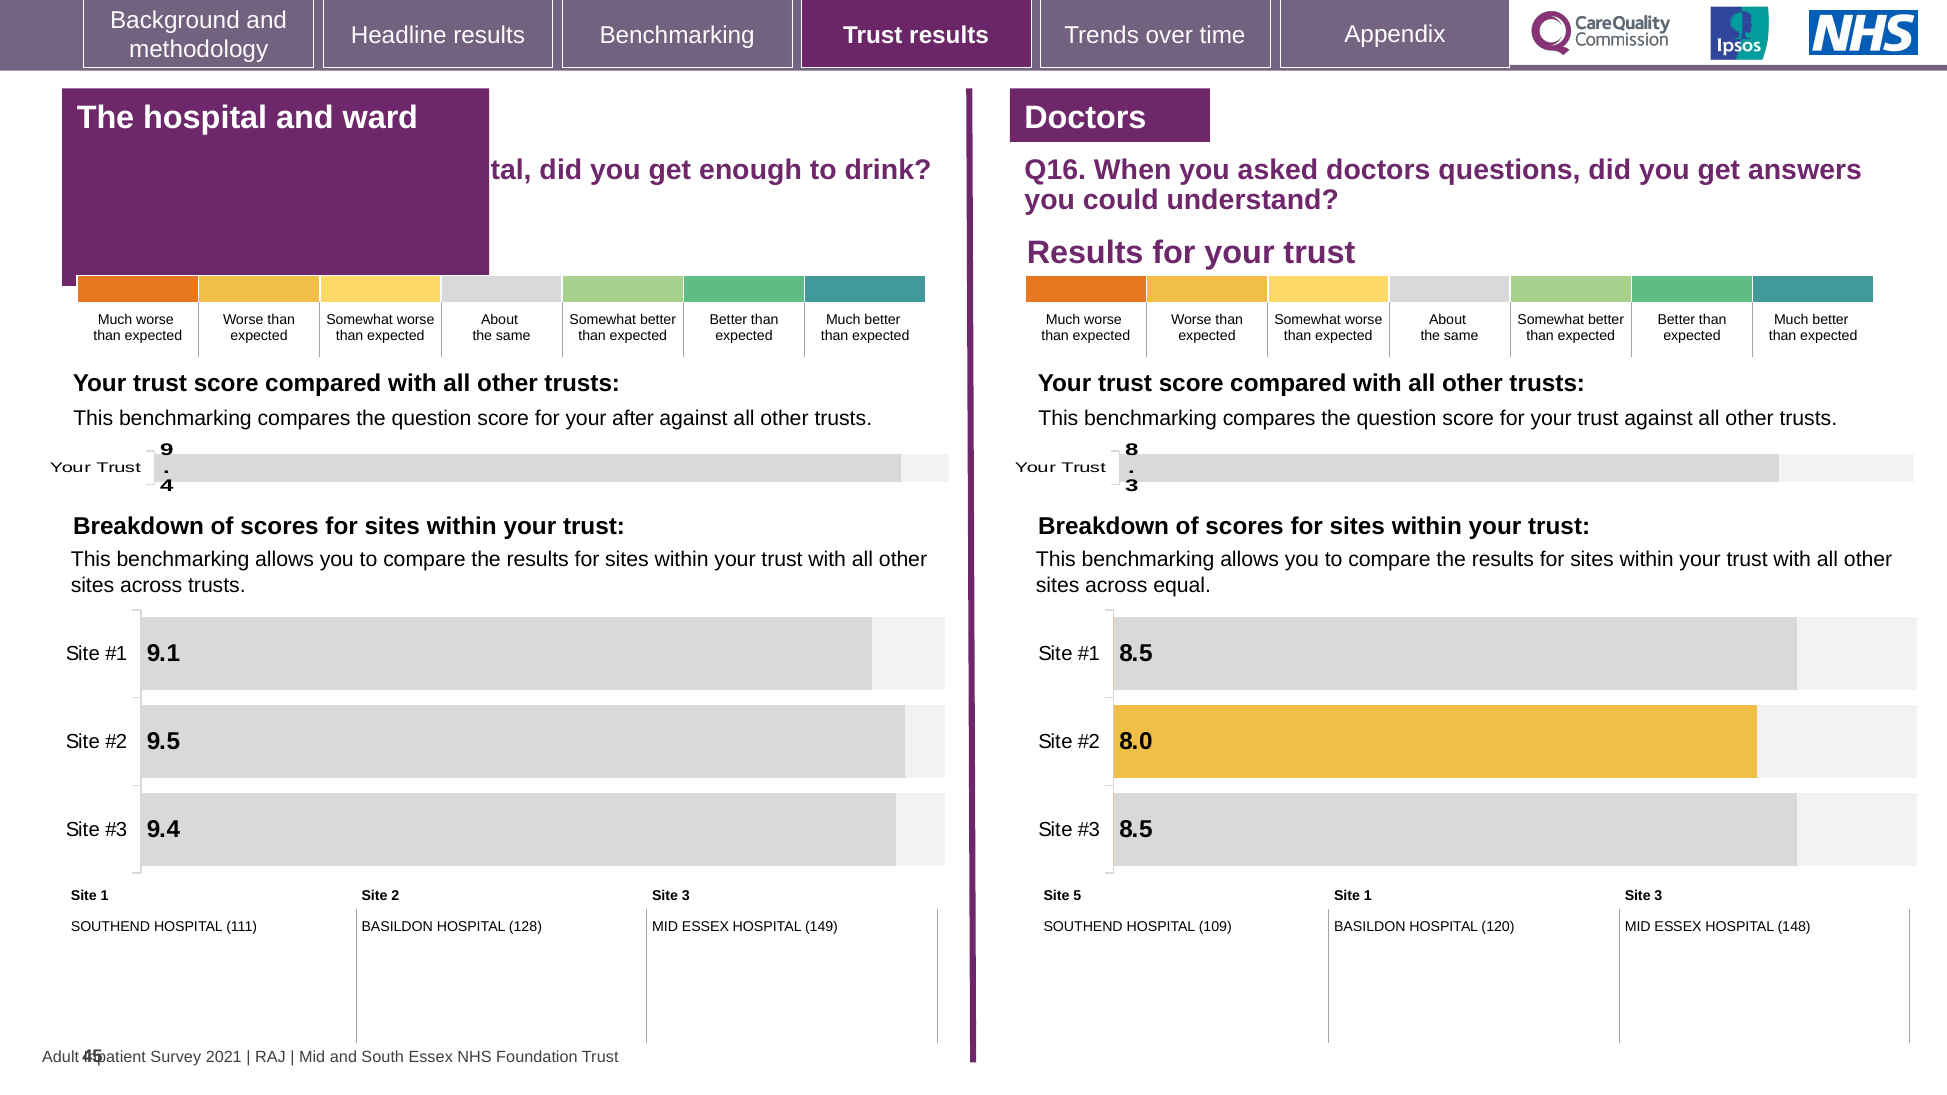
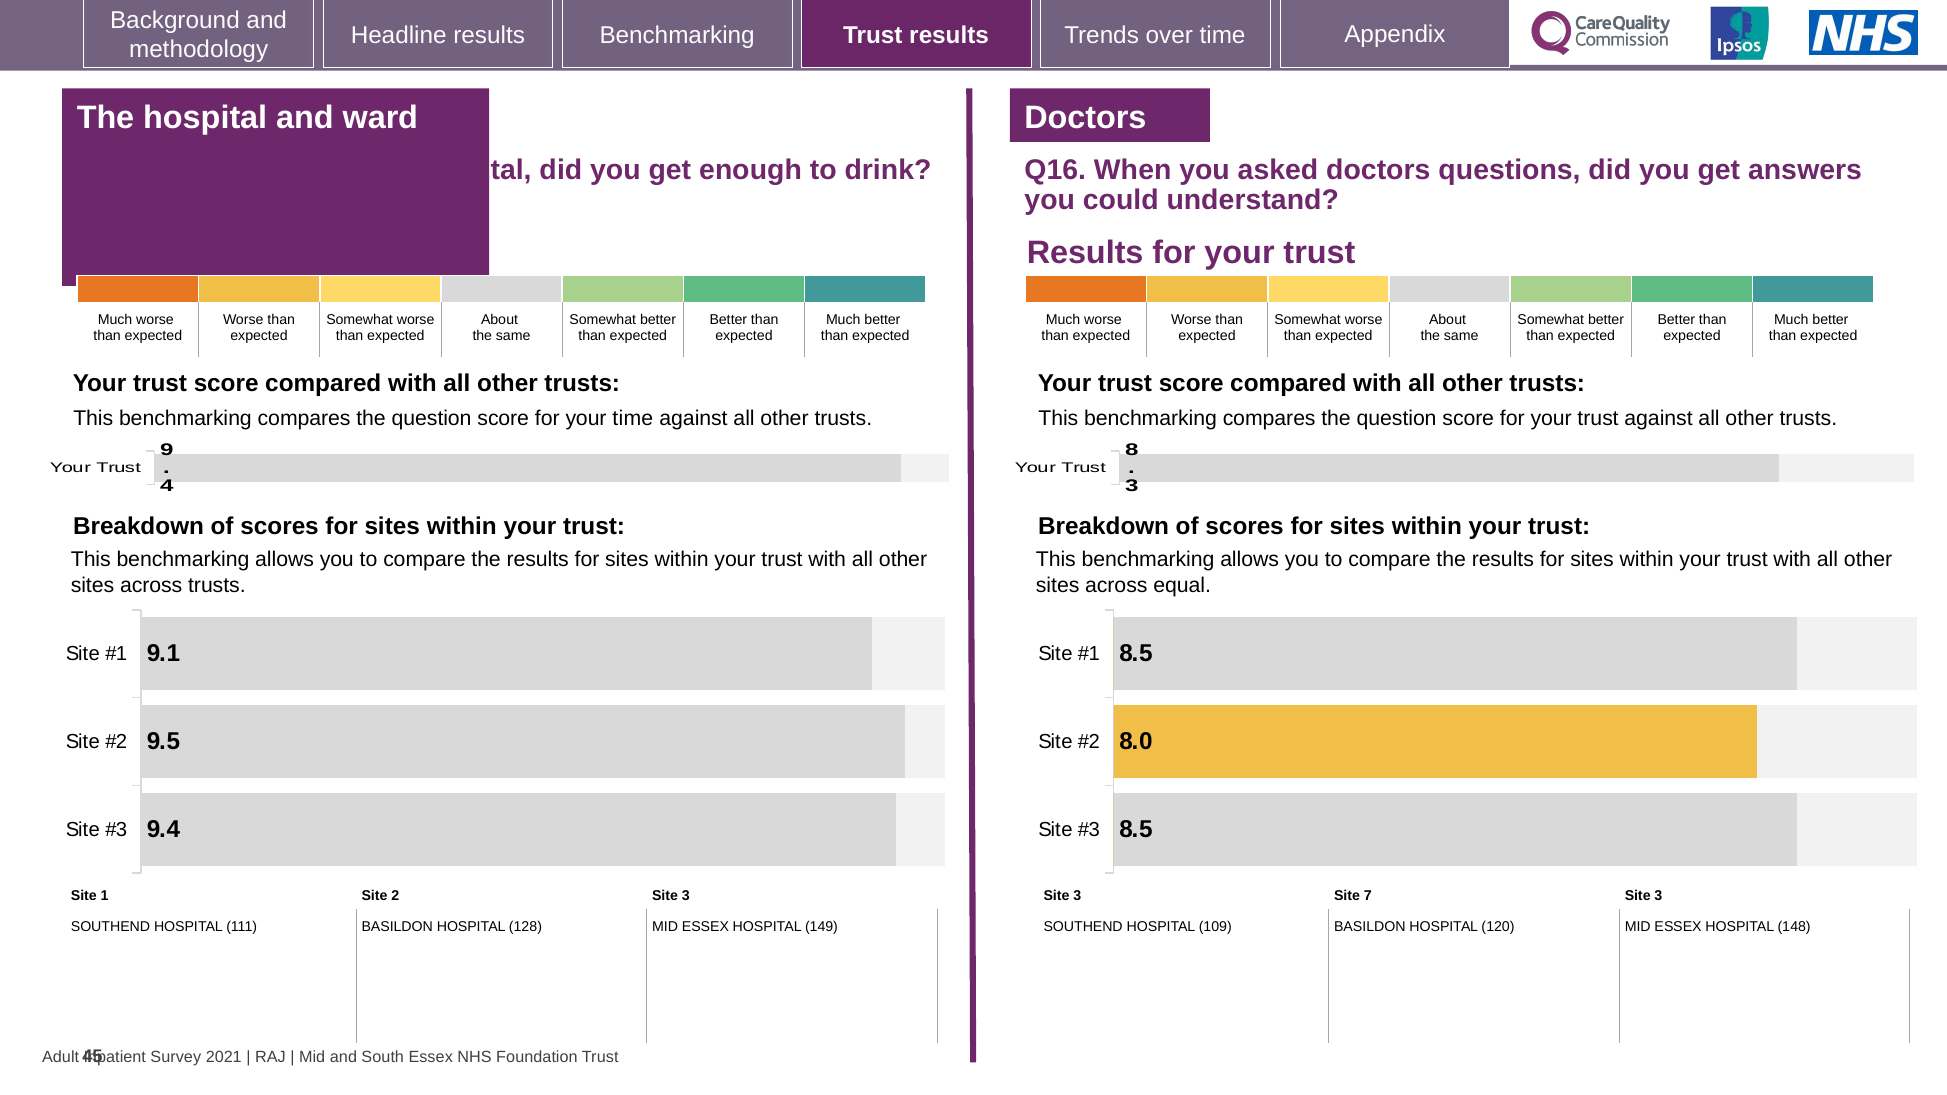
for your after: after -> time (633, 418)
5: 5 -> 3 (1077, 896)
1: 1 -> 7 (1368, 896)
